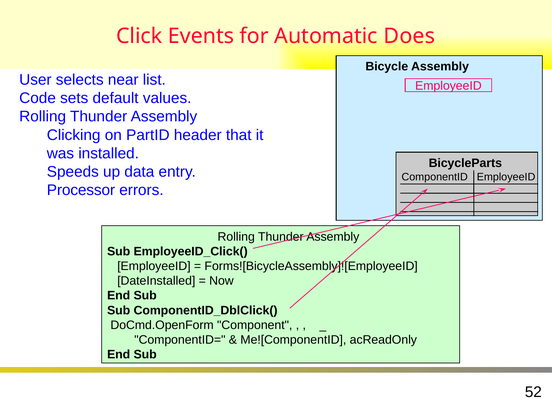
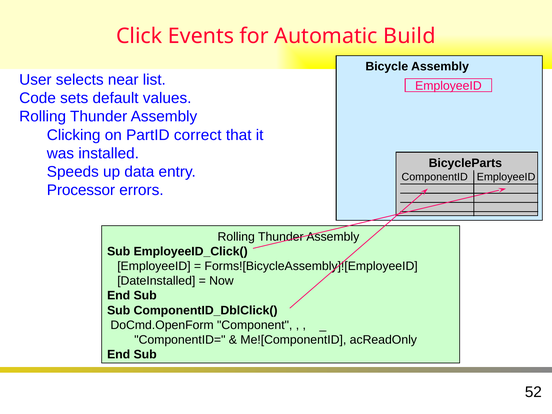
Does: Does -> Build (409, 36)
header: header -> correct (198, 135)
